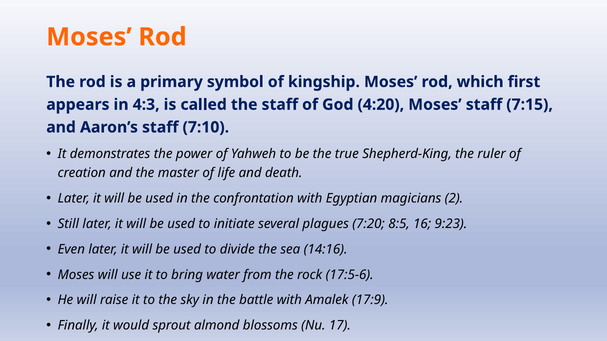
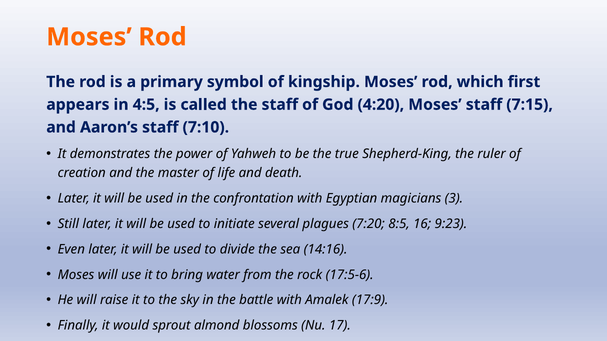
4:3: 4:3 -> 4:5 (146, 105)
2: 2 -> 3 (454, 199)
